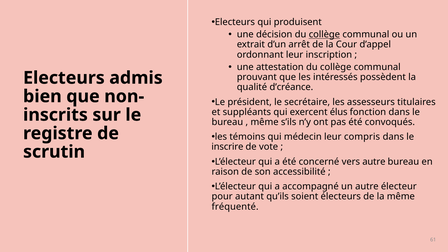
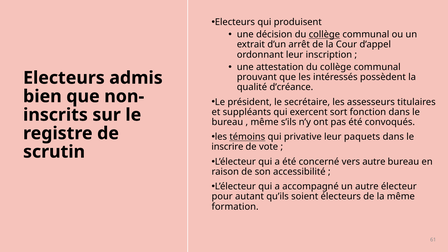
élus: élus -> sort (339, 112)
témoins underline: none -> present (247, 137)
médecin: médecin -> privative (303, 137)
compris: compris -> paquets (362, 137)
fréquenté: fréquenté -> formation (235, 207)
